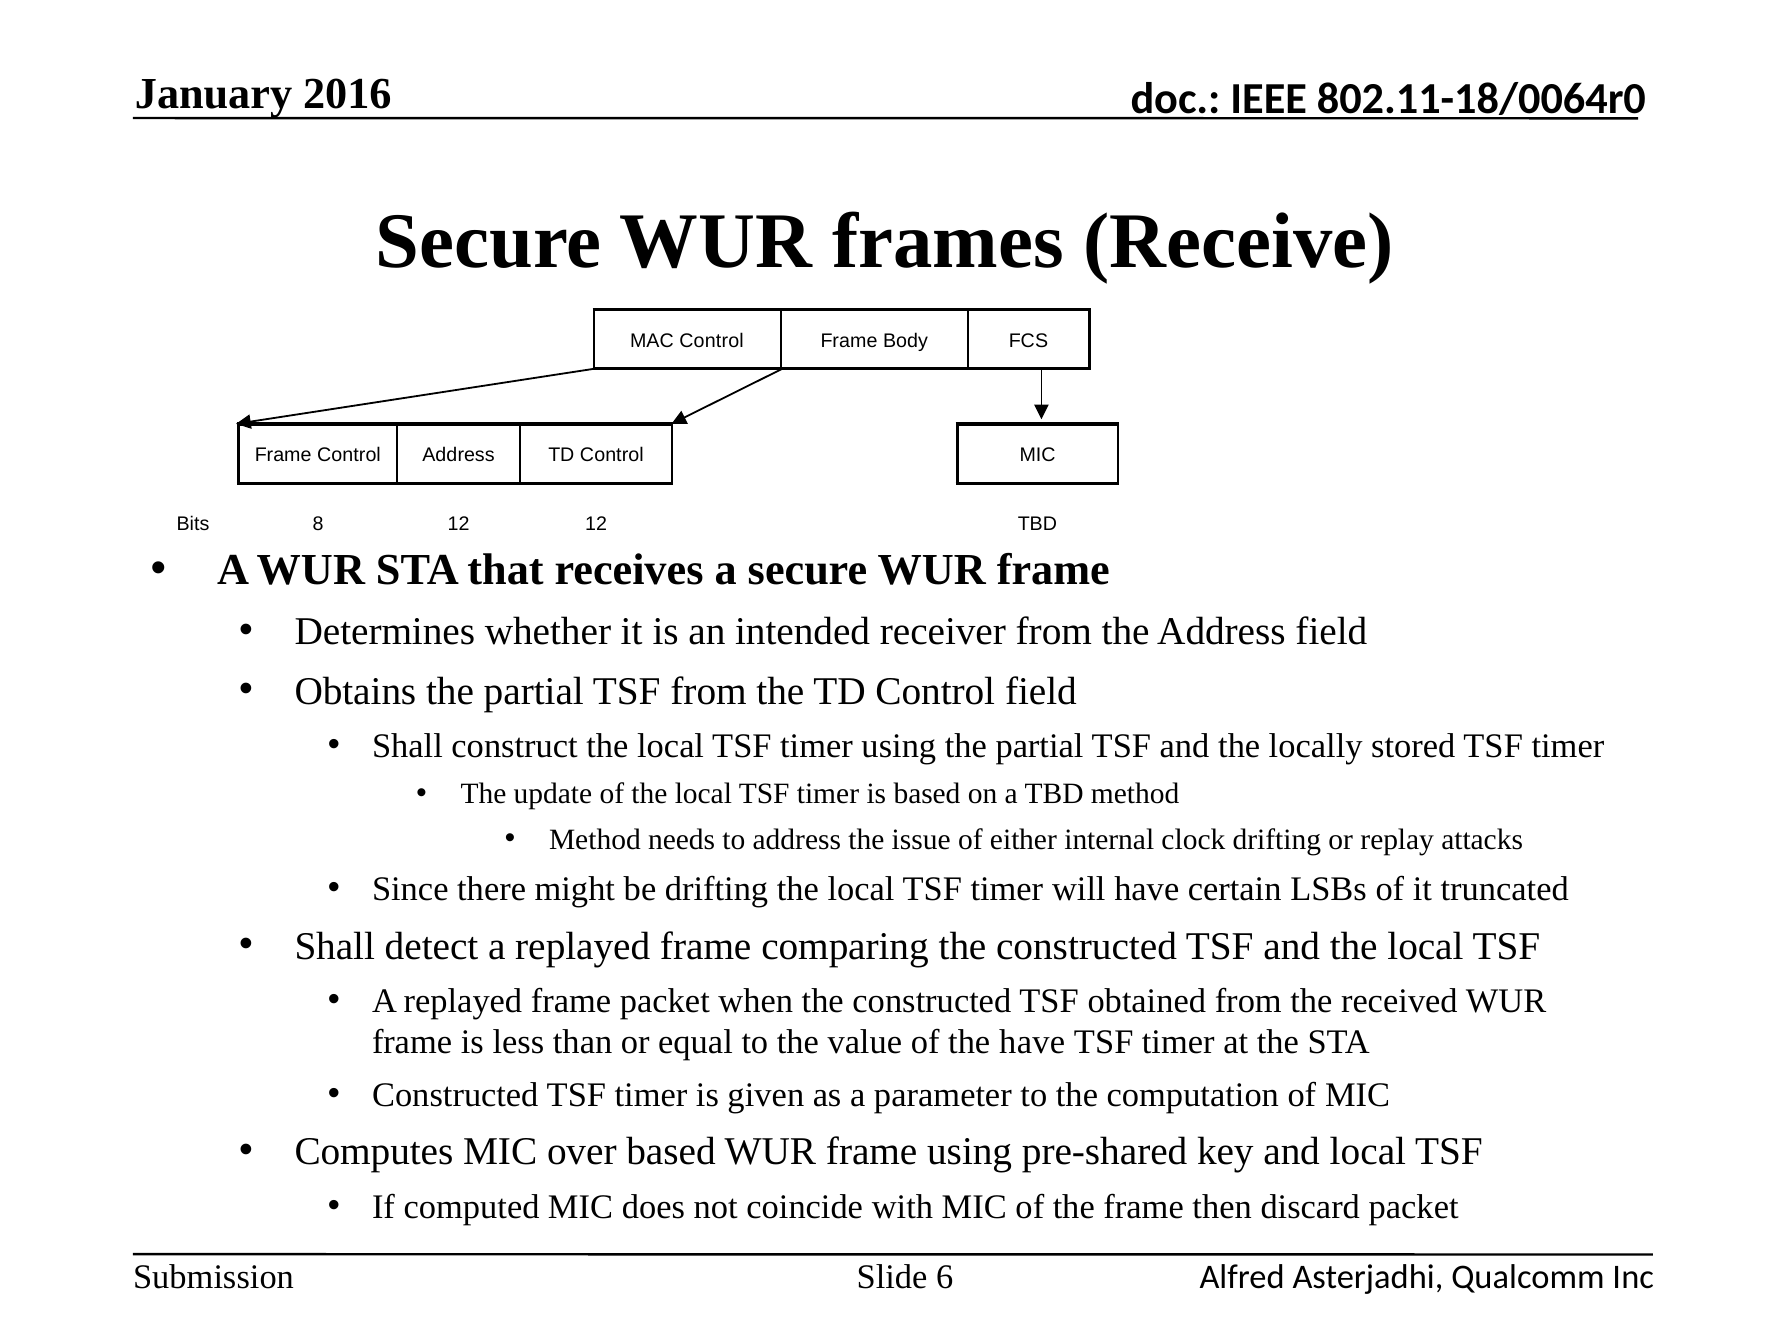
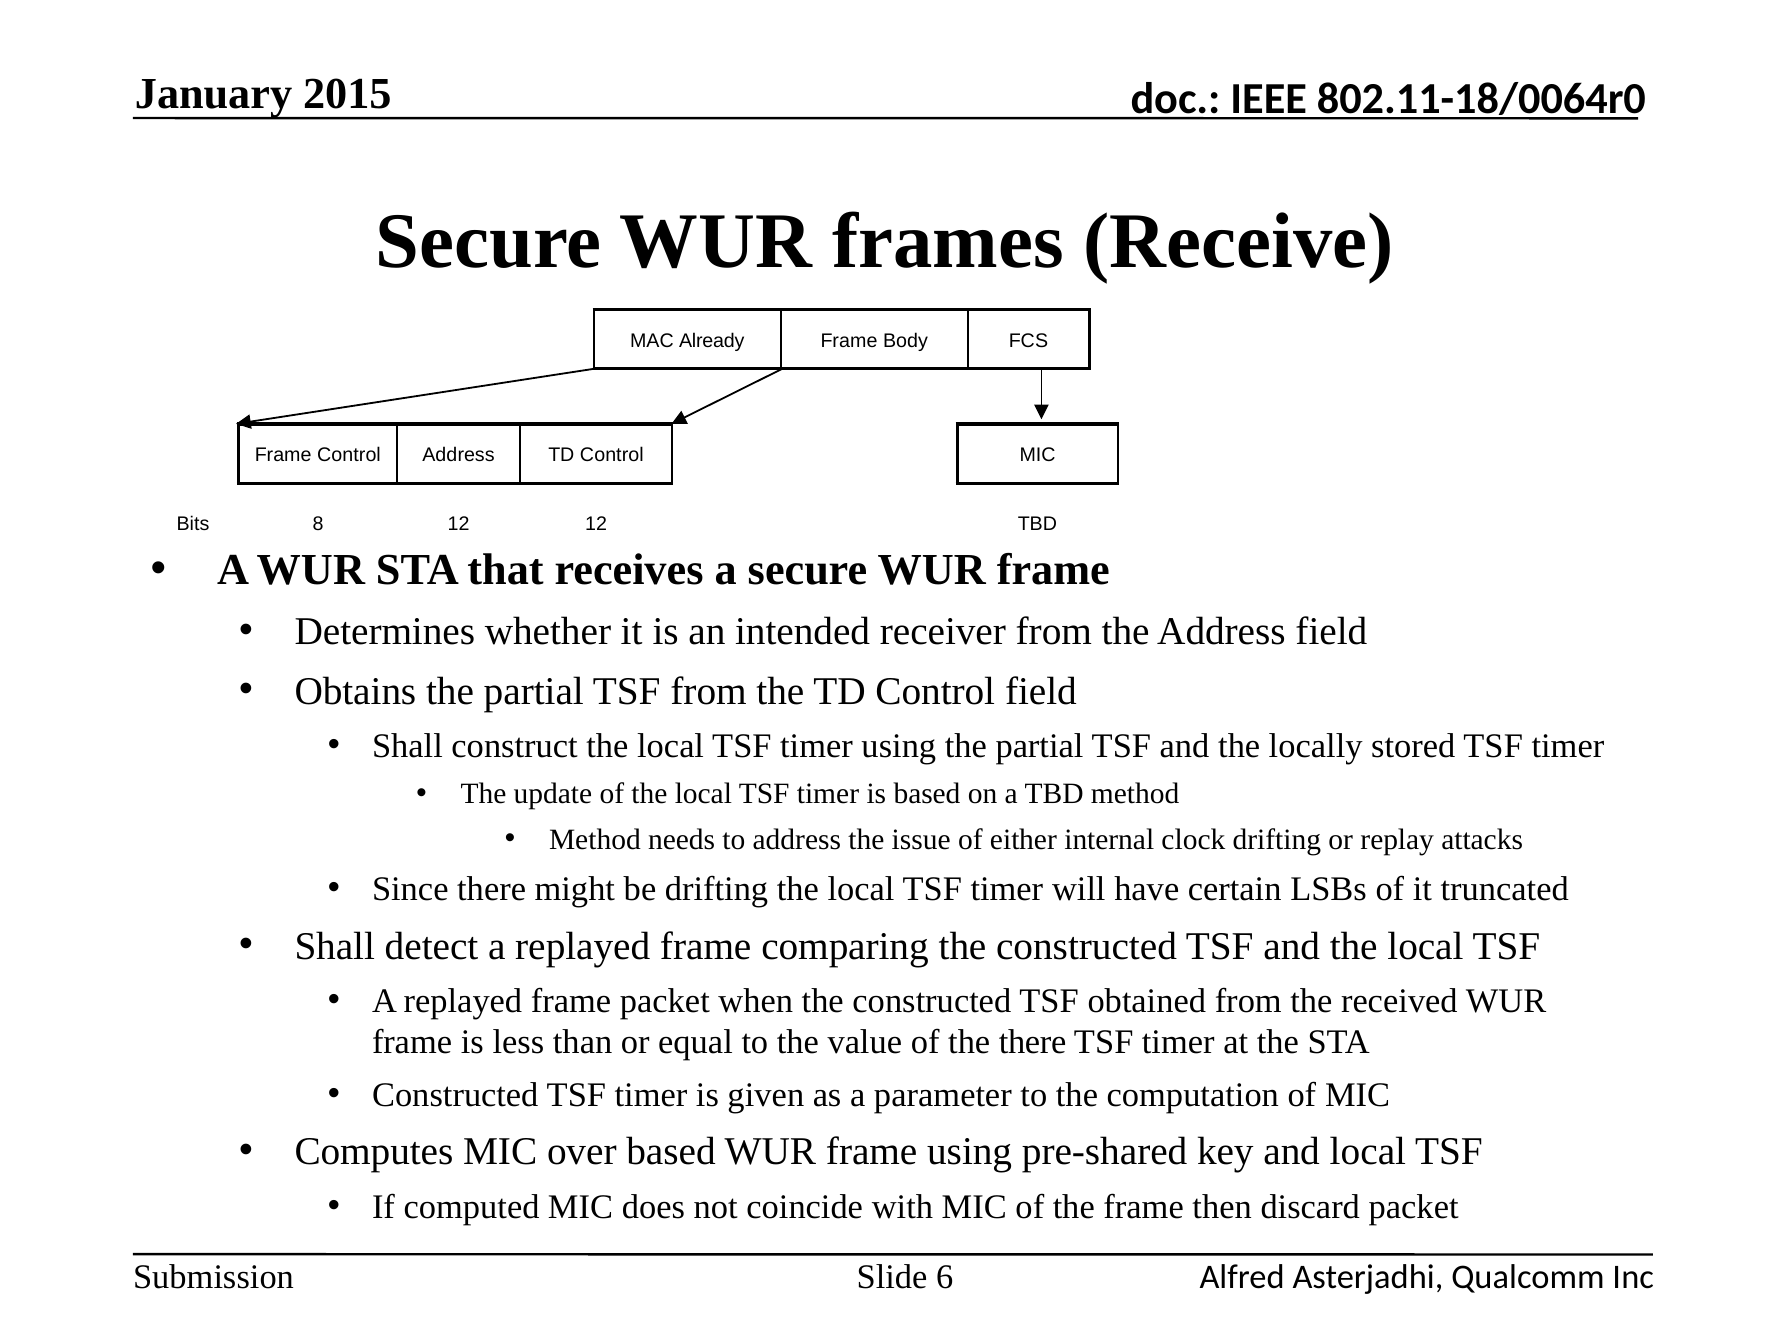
2016: 2016 -> 2015 (347, 94)
MAC Control: Control -> Already (712, 341)
the have: have -> there (1033, 1043)
